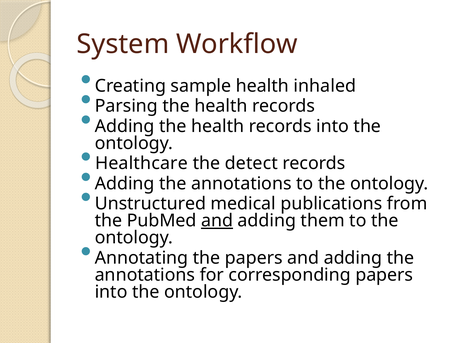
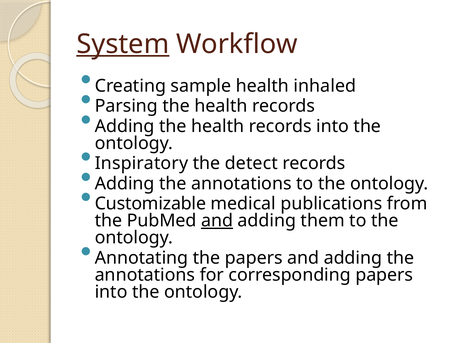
System underline: none -> present (123, 44)
Healthcare: Healthcare -> Inspiratory (141, 164)
Unstructured: Unstructured -> Customizable (150, 204)
